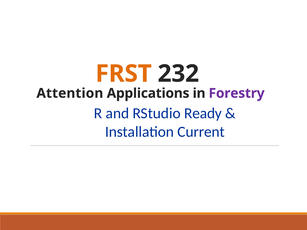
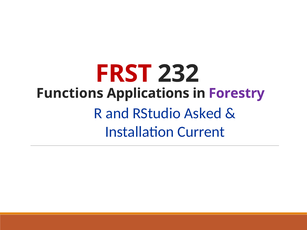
FRST colour: orange -> red (124, 74)
Attention: Attention -> Functions (70, 93)
Ready: Ready -> Asked (203, 113)
